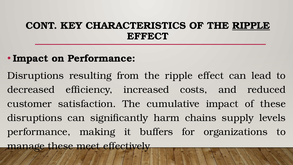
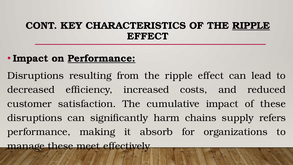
Performance underline: none -> present (102, 58)
levels: levels -> refers (273, 118)
buffers: buffers -> absorb (156, 132)
